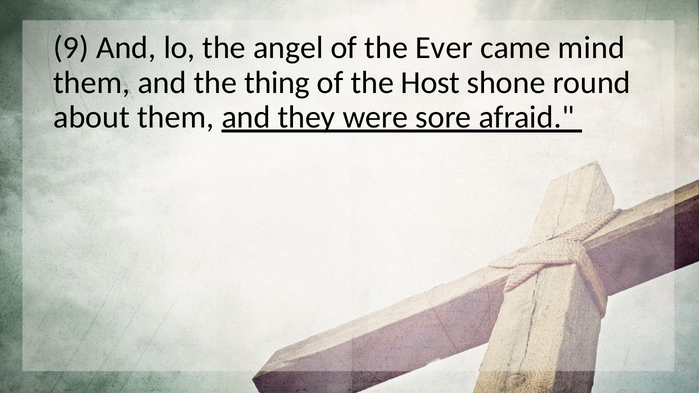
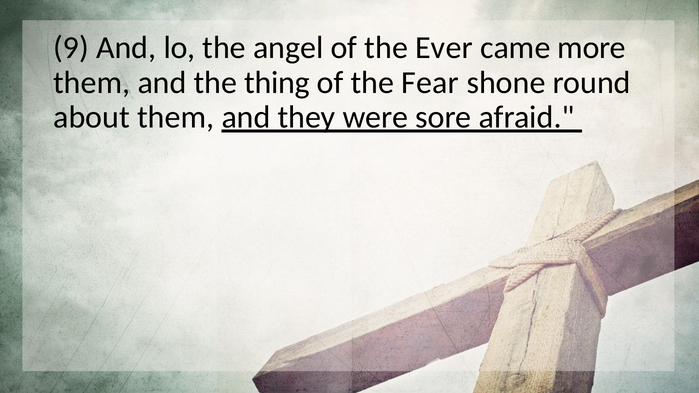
mind: mind -> more (592, 48)
Host: Host -> Fear (430, 83)
